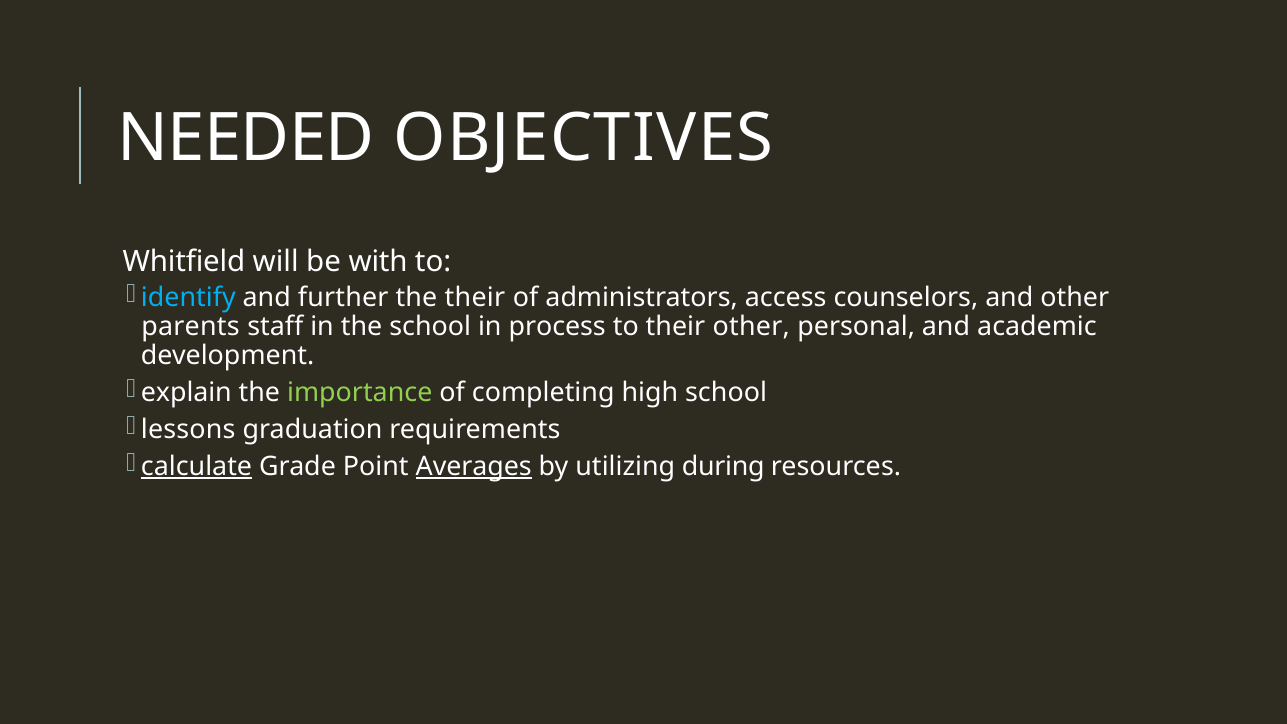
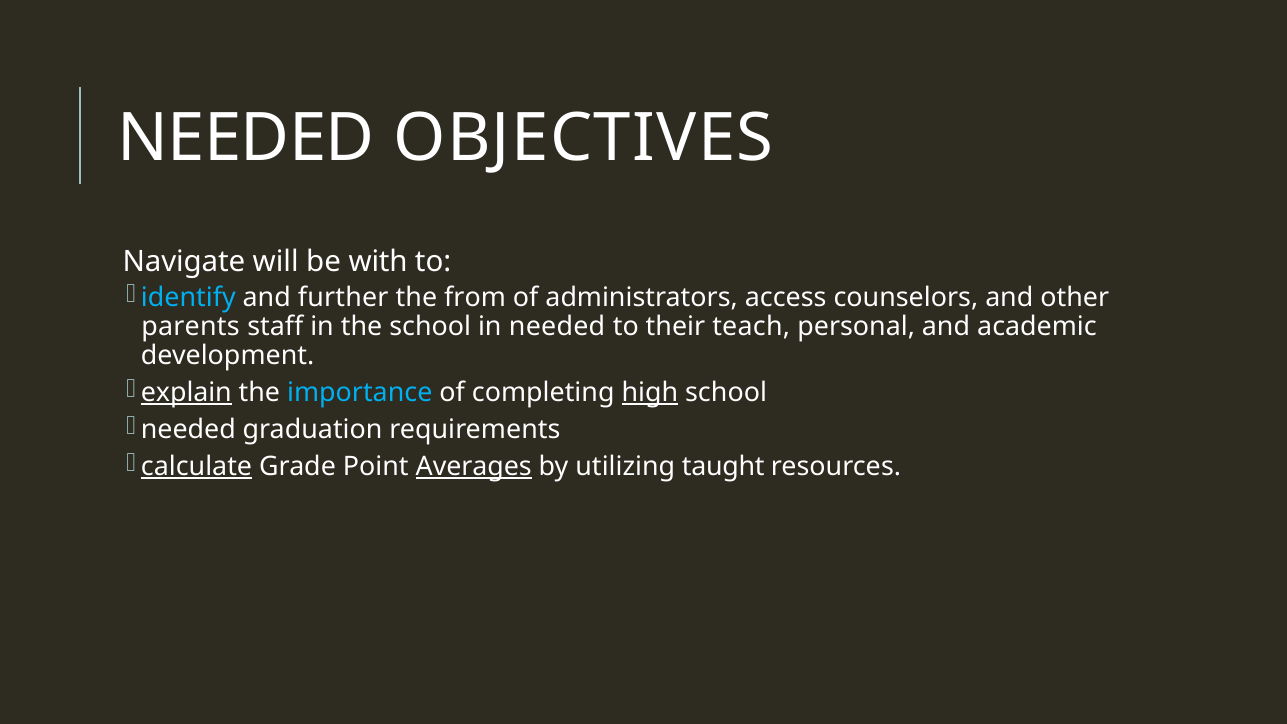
Whitfield: Whitfield -> Navigate (184, 262)
the their: their -> from (475, 298)
in process: process -> needed (557, 327)
their other: other -> teach (751, 327)
explain underline: none -> present (186, 393)
importance colour: light green -> light blue (360, 393)
high underline: none -> present (650, 393)
lessons: lessons -> needed (188, 430)
during: during -> taught (723, 467)
